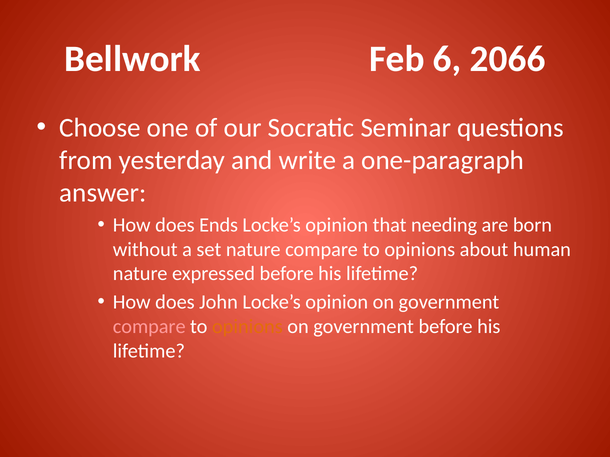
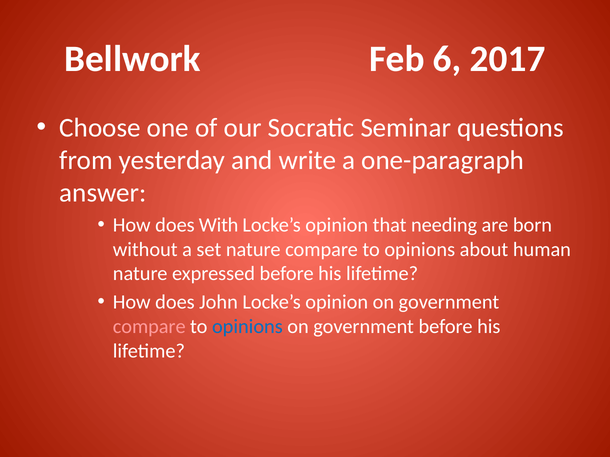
2066: 2066 -> 2017 (508, 59)
Ends: Ends -> With (219, 225)
opinions colour: orange -> blue (247, 327)
